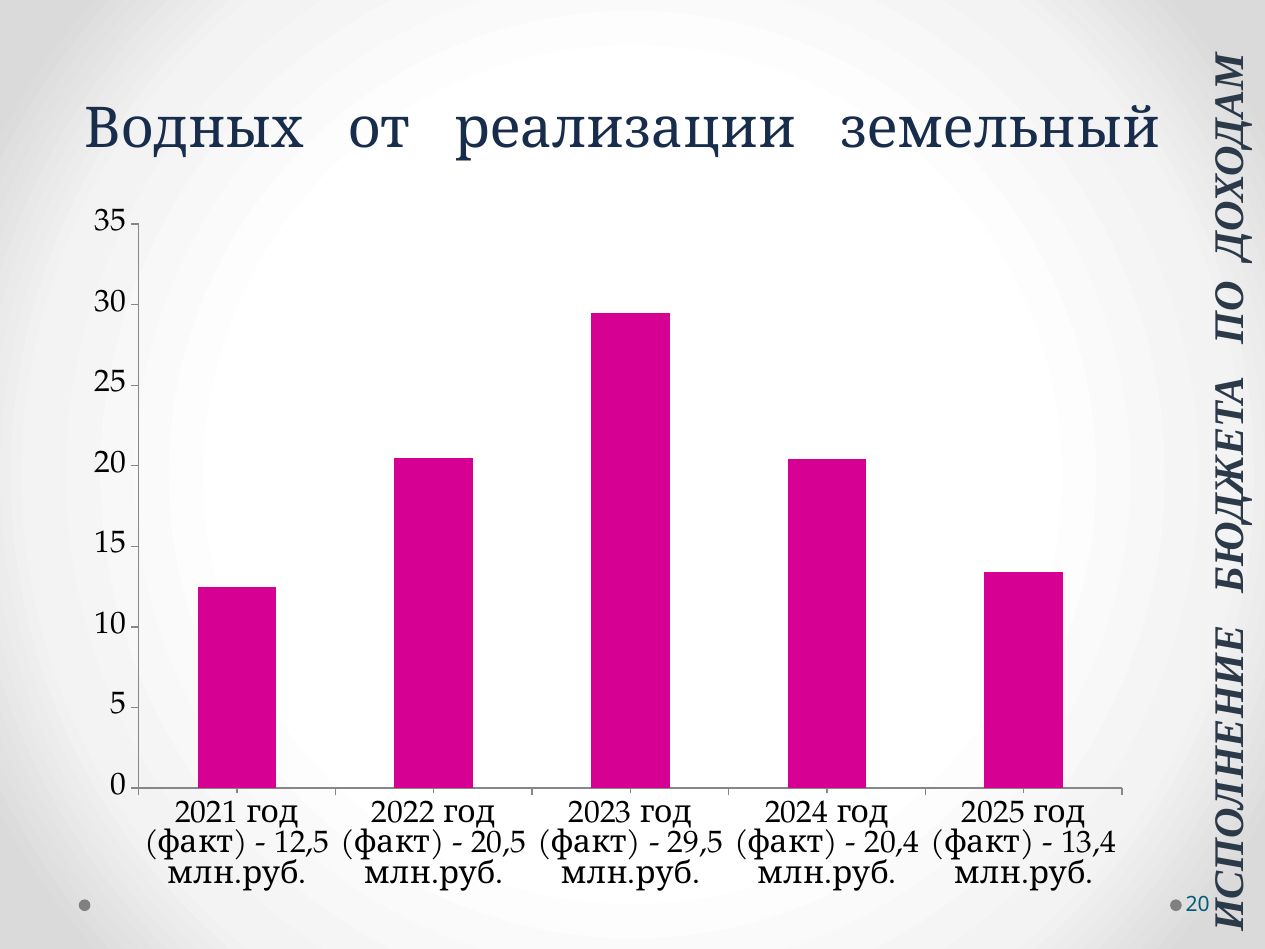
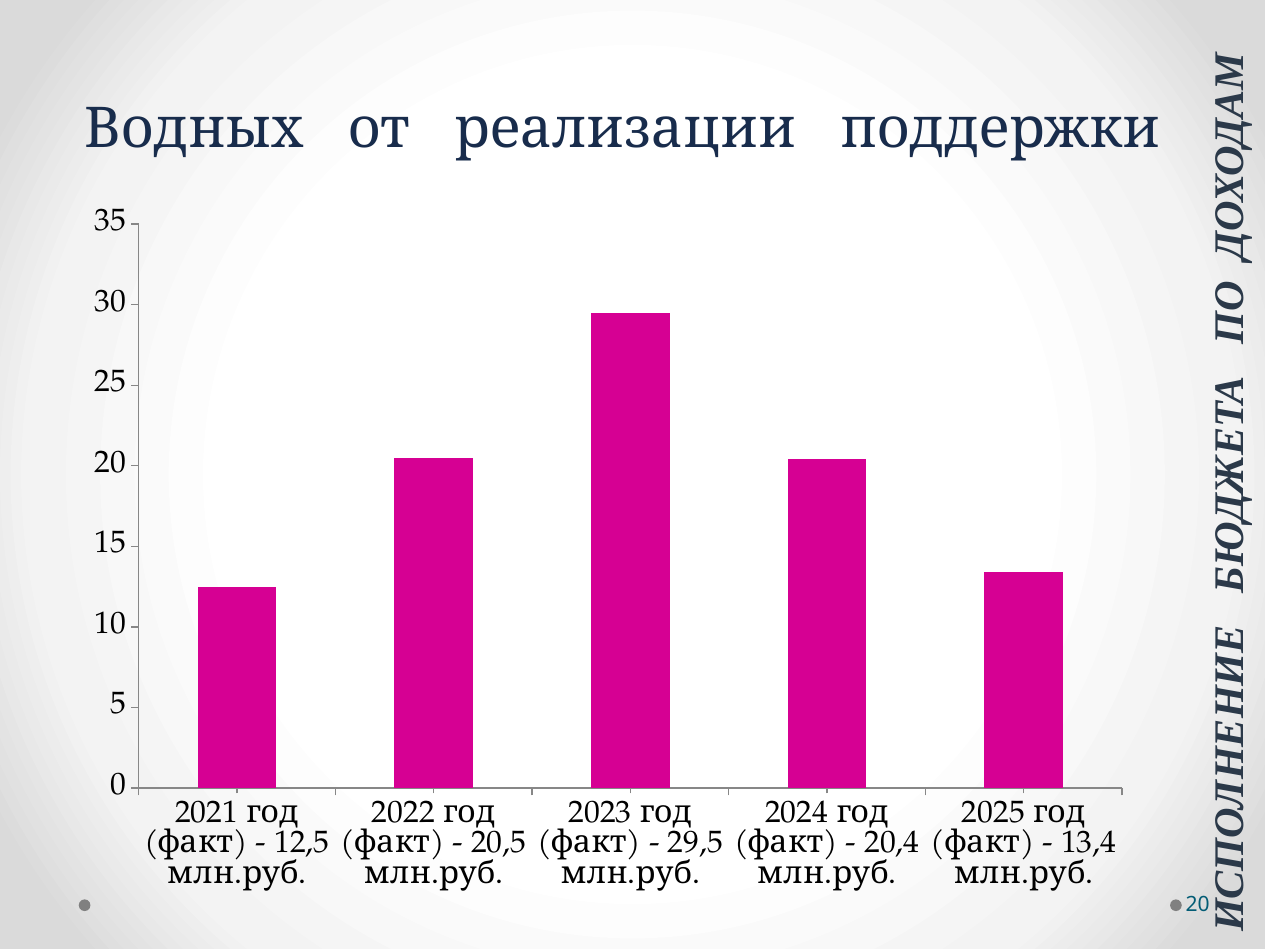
земельный: земельный -> поддержки (1001, 129)
